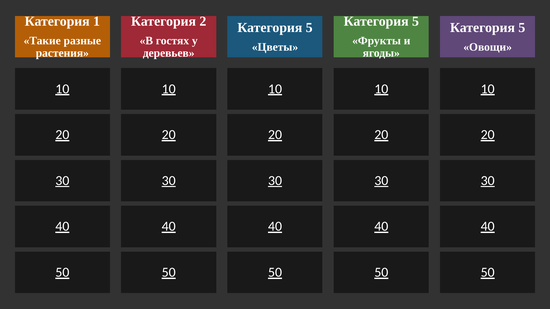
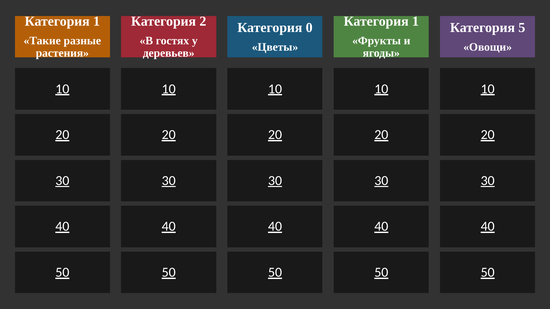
5: 5 -> 1 (415, 21)
5: 5 -> 0 (309, 28)
